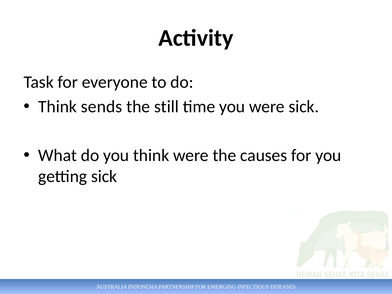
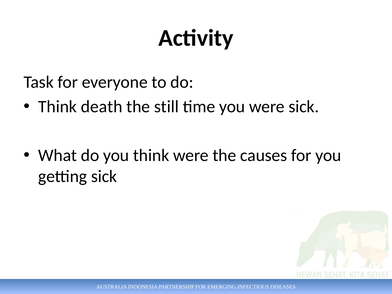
sends: sends -> death (102, 107)
